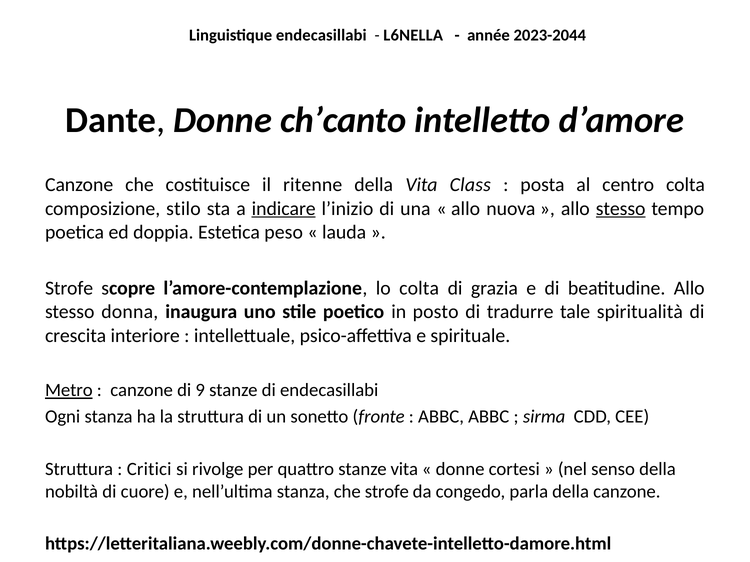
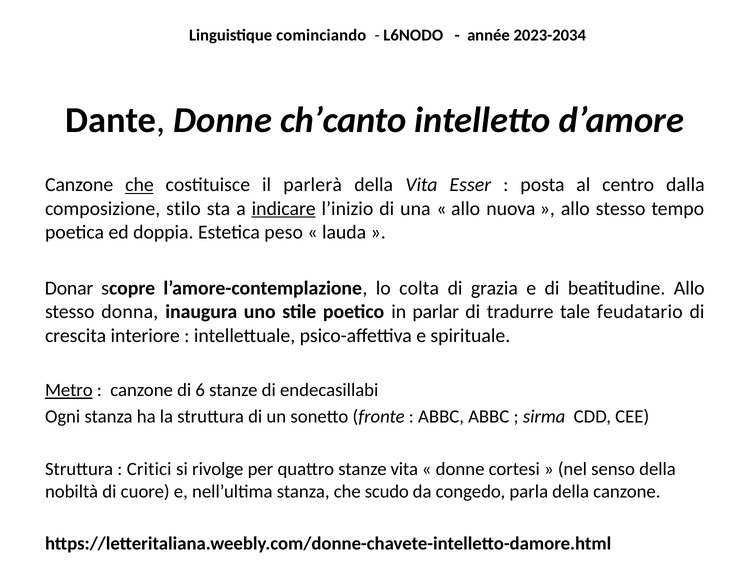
Linguistique endecasillabi: endecasillabi -> cominciando (321, 35)
L6NELLA: L6NELLA -> L6NODO (413, 35)
2023-2044: 2023-2044 -> 2023-2034 (550, 35)
che underline: none -> present (139, 185)
ritenne: ritenne -> parlerà (313, 185)
Class: Class -> Esser (470, 185)
centro colta: colta -> dalla (685, 185)
stesso underline: present -> none (621, 209)
Strofe: Strofe -> Donar (69, 288)
posto: posto -> parlar (436, 312)
spiritualità: spiritualità -> feudatario (640, 312)
9: 9 -> 6 (200, 391)
che strofe: strofe -> scudo (387, 492)
